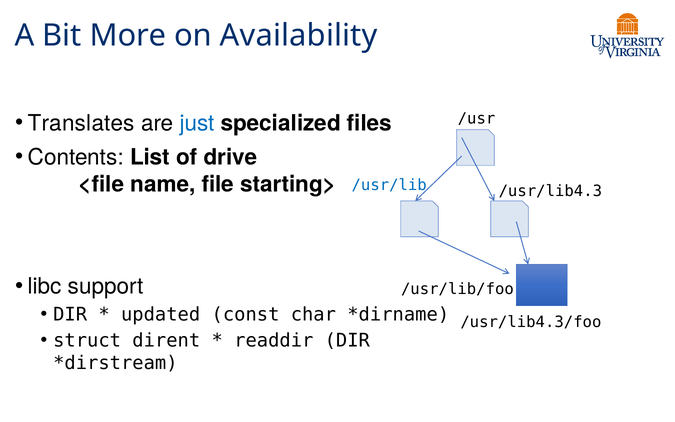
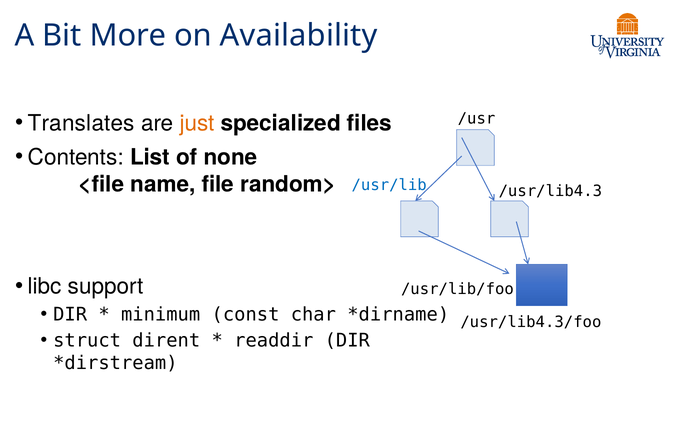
just colour: blue -> orange (197, 123)
drive: drive -> none (231, 157)
starting>: starting> -> random> (288, 184)
updated: updated -> minimum (161, 314)
